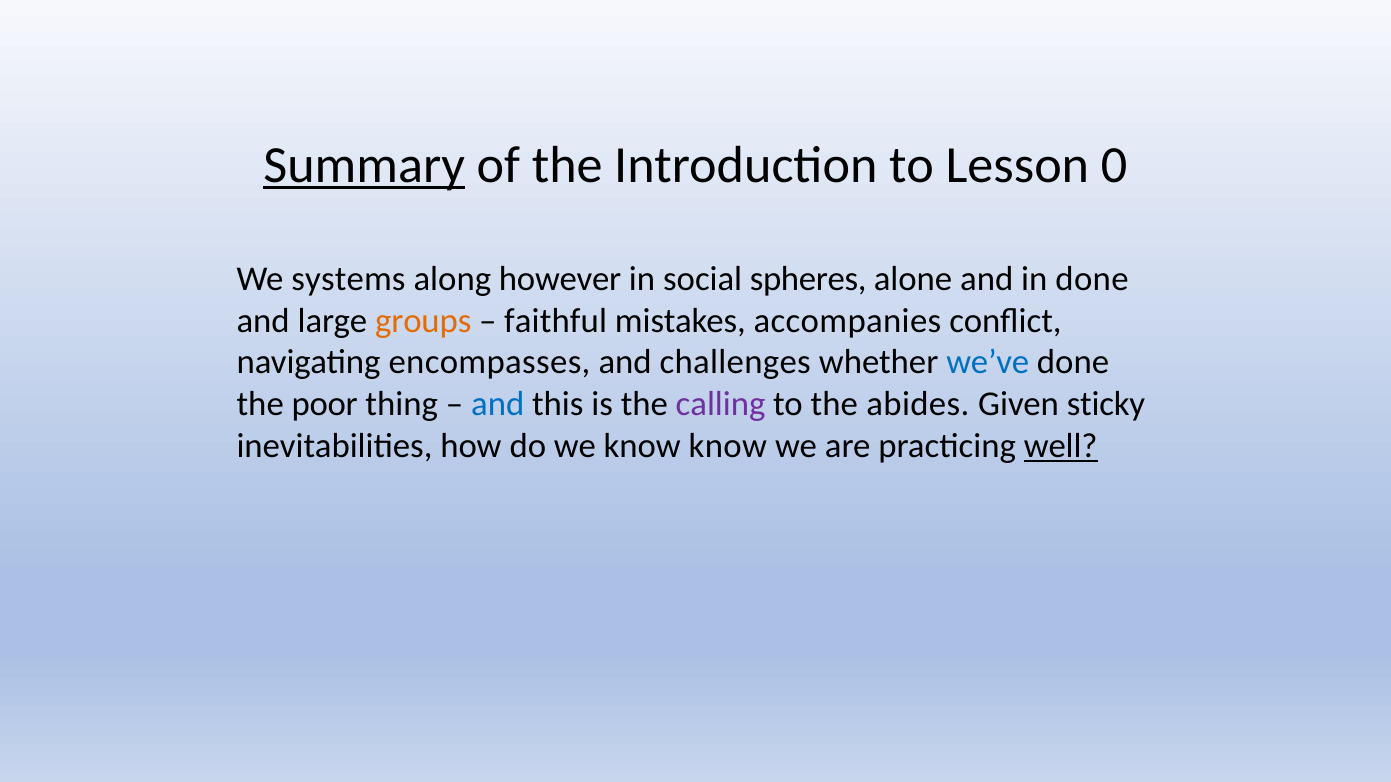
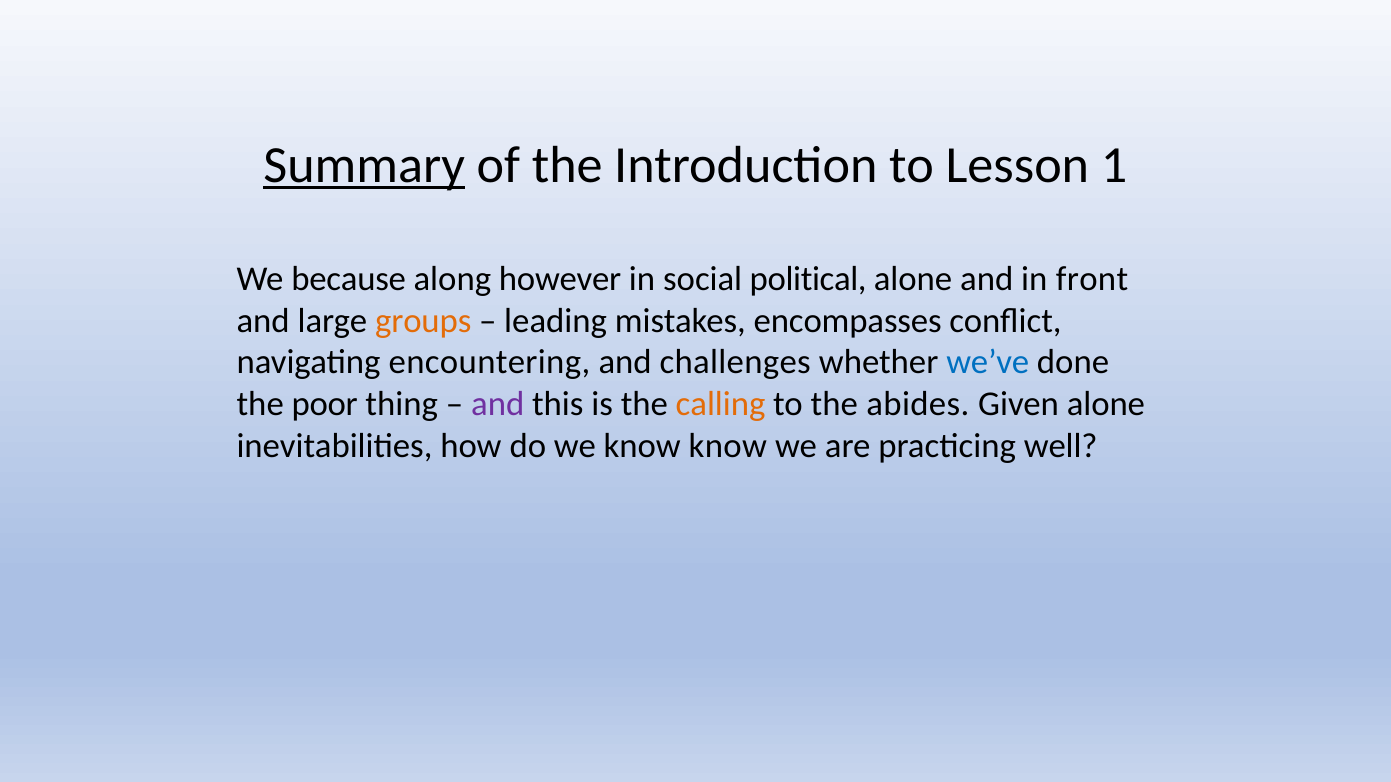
0: 0 -> 1 (1114, 165)
systems: systems -> because (349, 279)
spheres: spheres -> political (808, 279)
in done: done -> front (1092, 279)
faithful: faithful -> leading (556, 321)
accompanies: accompanies -> encompasses (848, 321)
encompasses: encompasses -> encountering (489, 362)
and colour: blue -> purple (498, 404)
calling colour: purple -> orange (721, 404)
Given sticky: sticky -> alone (1106, 404)
well underline: present -> none (1061, 446)
